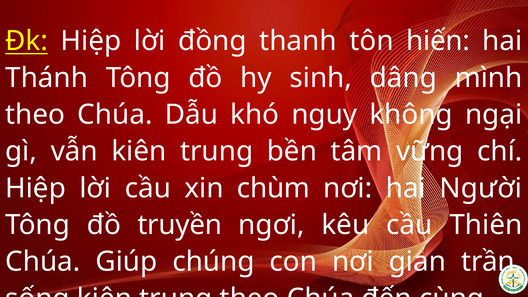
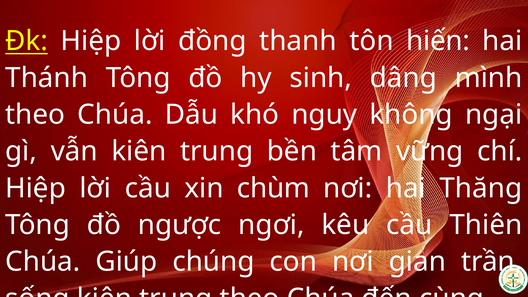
Người: Người -> Thăng (481, 188)
truyền: truyền -> ngược (180, 225)
